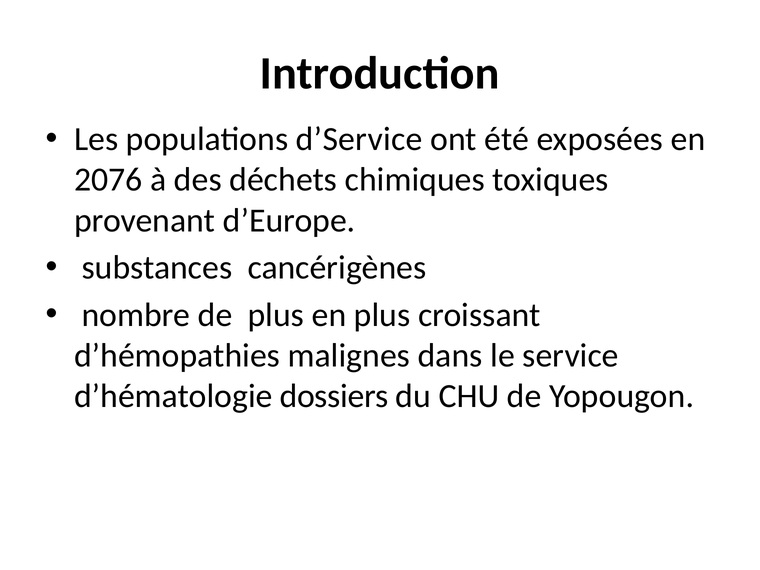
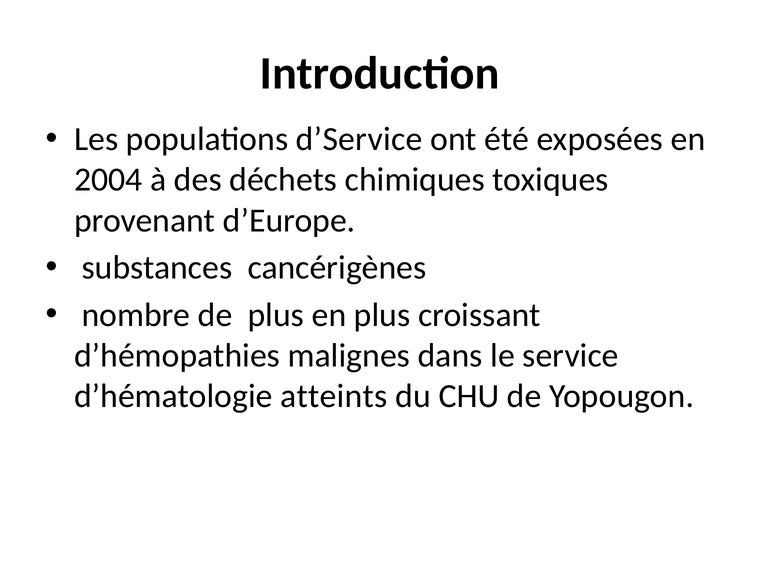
2076: 2076 -> 2004 (108, 180)
dossiers: dossiers -> atteints (334, 396)
